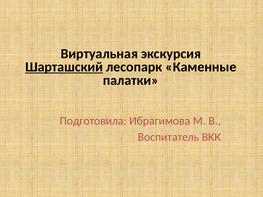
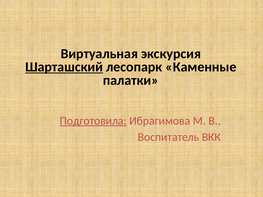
Подготовила underline: none -> present (93, 121)
